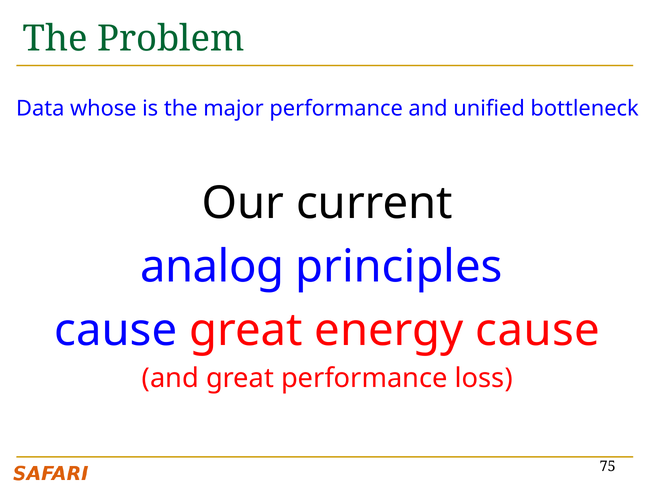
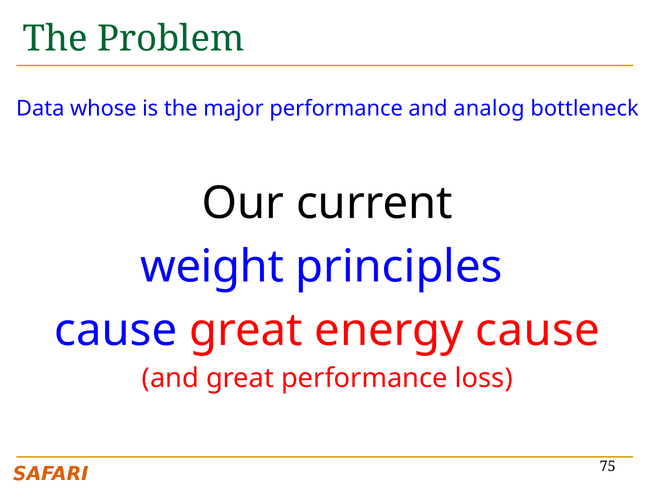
unified: unified -> analog (489, 109)
analog: analog -> weight (212, 267)
